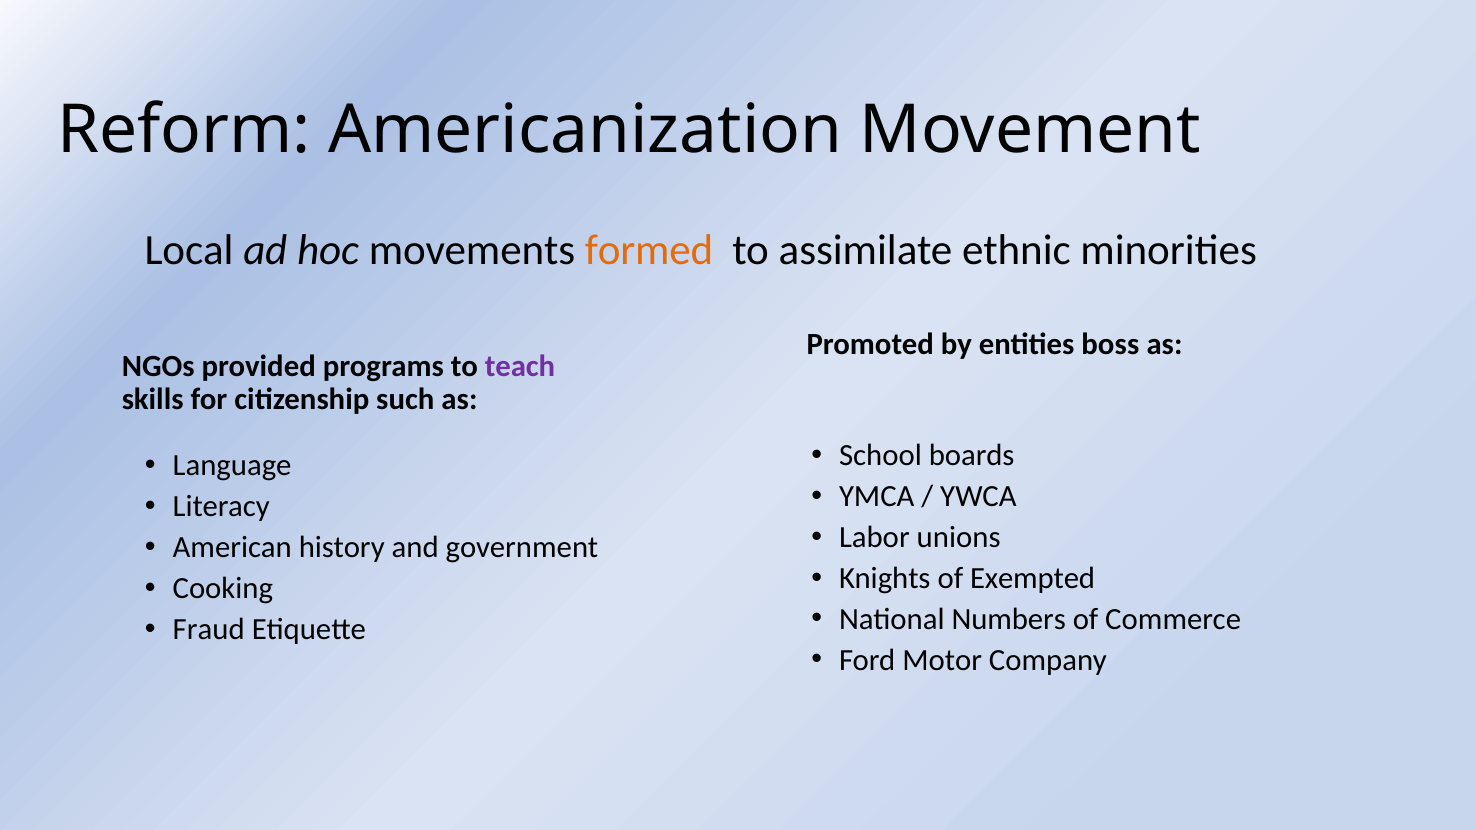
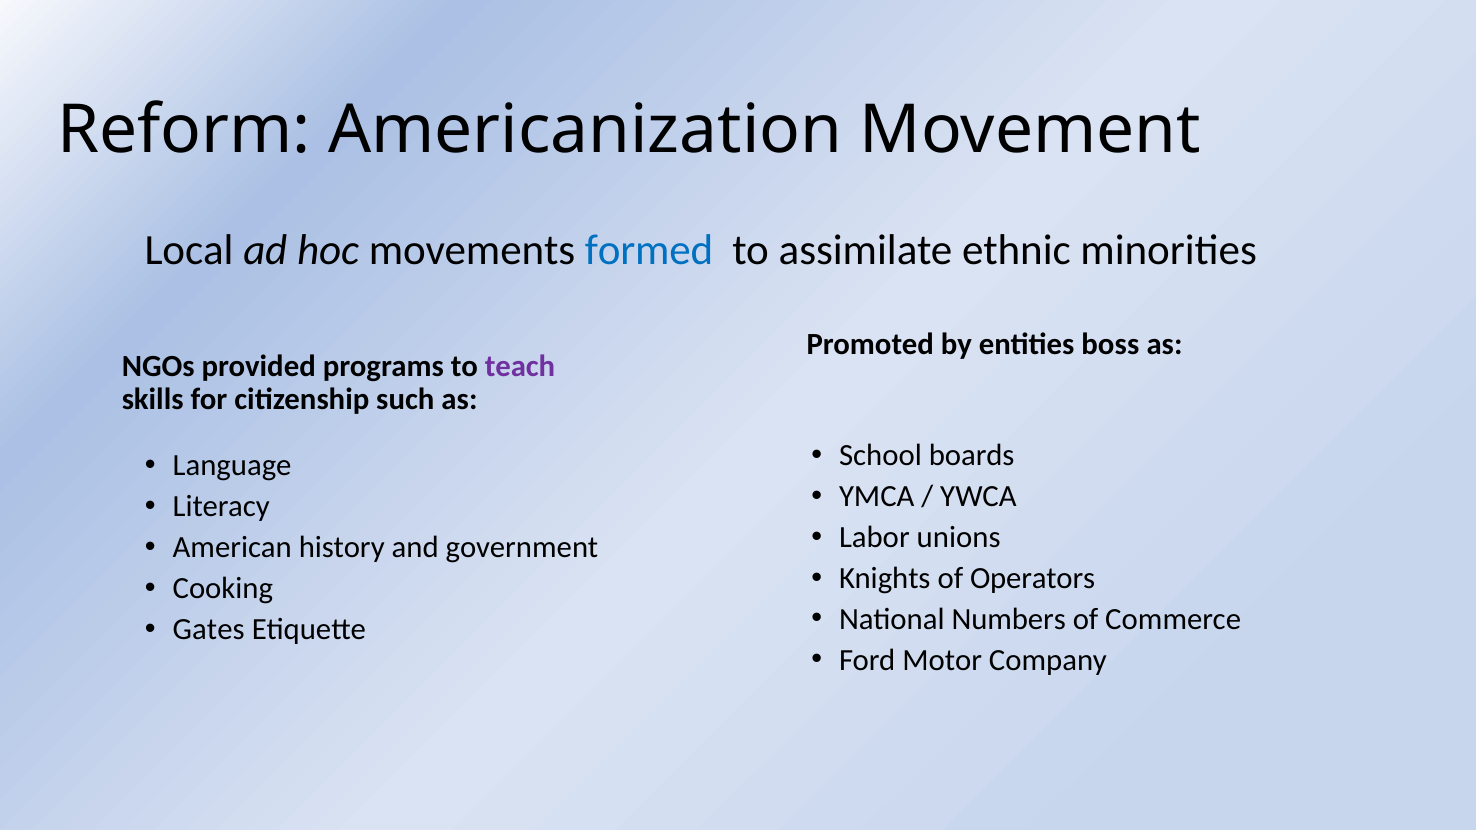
formed colour: orange -> blue (649, 250)
Exempted: Exempted -> Operators (1033, 578)
Fraud: Fraud -> Gates (209, 630)
